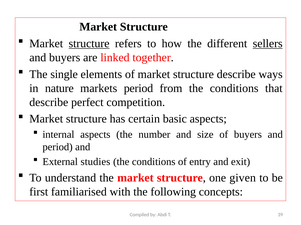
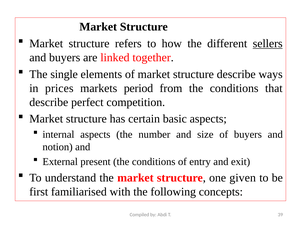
structure underline: present -> none (89, 44)
nature: nature -> prices (59, 88)
period: period -> notion (58, 147)
studies: studies -> present (95, 162)
